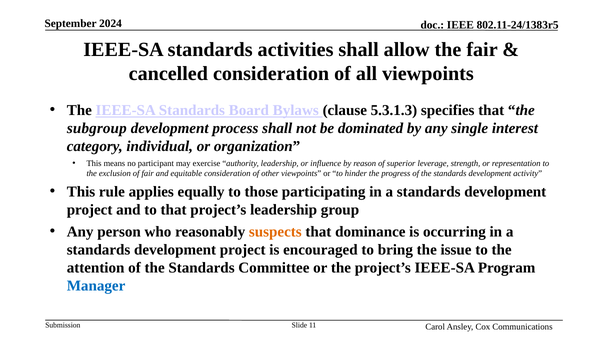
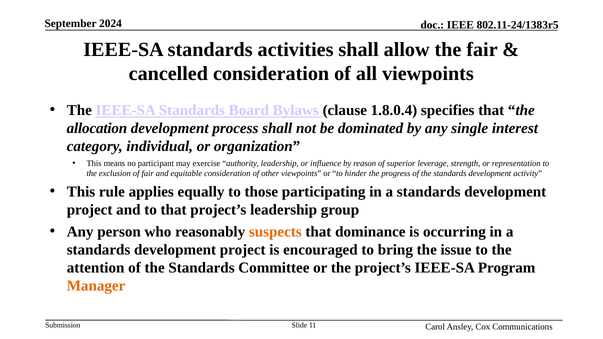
5.3.1.3: 5.3.1.3 -> 1.8.0.4 (394, 110)
subgroup: subgroup -> allocation (97, 128)
Manager colour: blue -> orange (96, 286)
